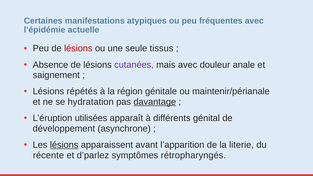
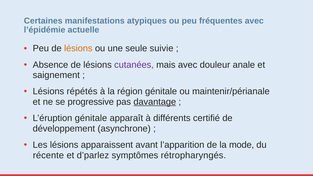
lésions colour: red -> orange (78, 49)
tissus: tissus -> suivie (162, 49)
hydratation: hydratation -> progressive (91, 102)
L’éruption utilisées: utilisées -> génitale (91, 118)
génital: génital -> certifié (206, 118)
lésions underline: present -> none (64, 145)
literie: literie -> mode (242, 145)
